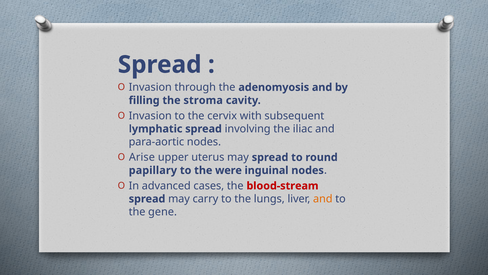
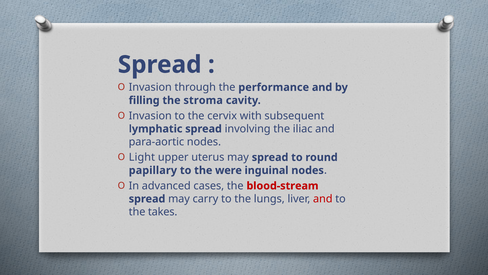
adenomyosis: adenomyosis -> performance (274, 87)
Arise: Arise -> Light (142, 157)
and colour: orange -> red (323, 199)
gene: gene -> takes (163, 212)
